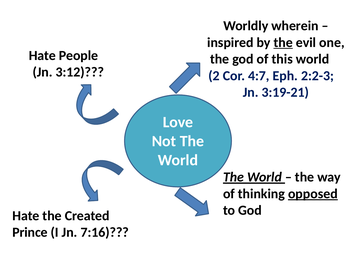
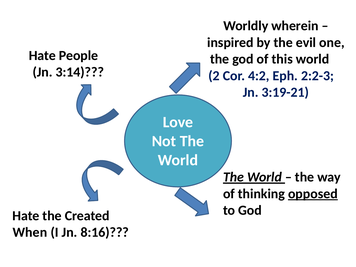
the underline: present -> none (283, 42)
3:12: 3:12 -> 3:14 (80, 72)
4:7: 4:7 -> 4:2 (259, 76)
Prince: Prince -> When (30, 232)
7:16: 7:16 -> 8:16 (105, 232)
